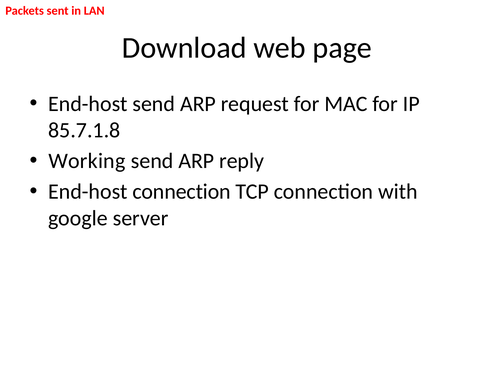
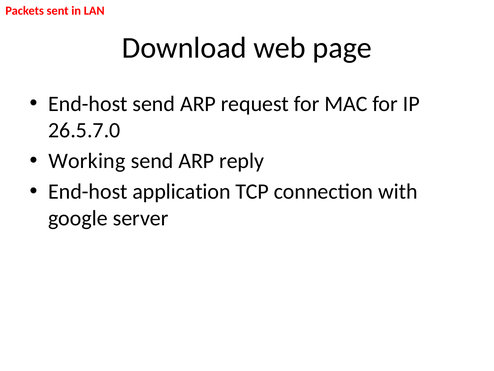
85.7.1.8: 85.7.1.8 -> 26.5.7.0 (84, 130)
End-host connection: connection -> application (182, 191)
